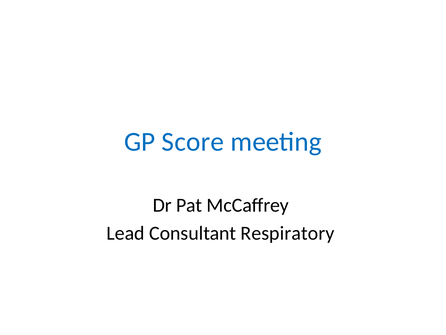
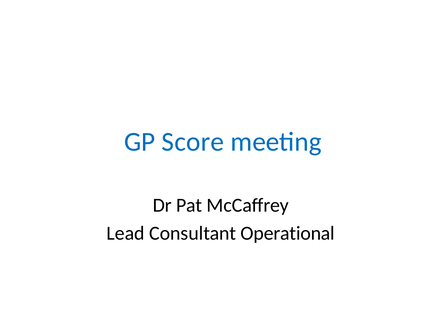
Respiratory: Respiratory -> Operational (288, 233)
